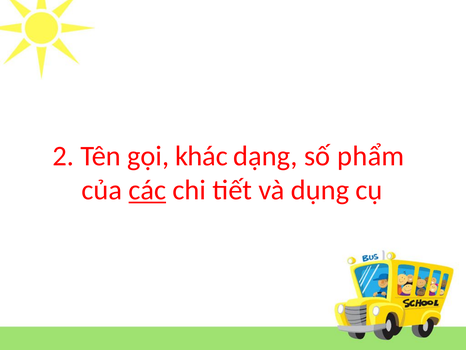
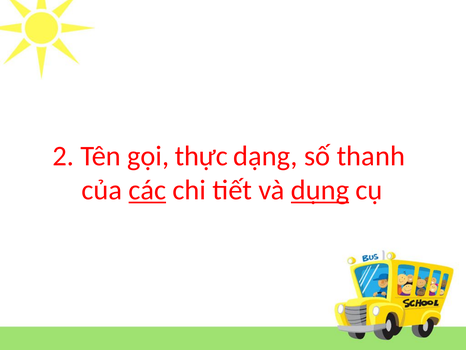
khác: khác -> thực (201, 156)
phẩm: phẩm -> thanh (371, 156)
dụng underline: none -> present (320, 190)
